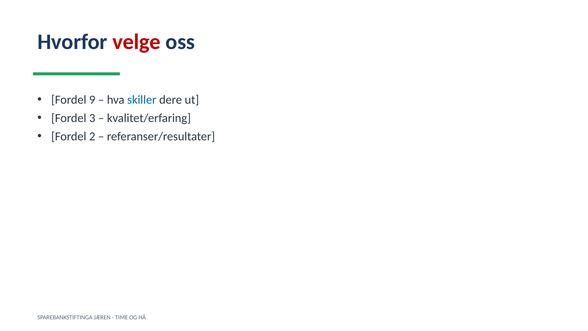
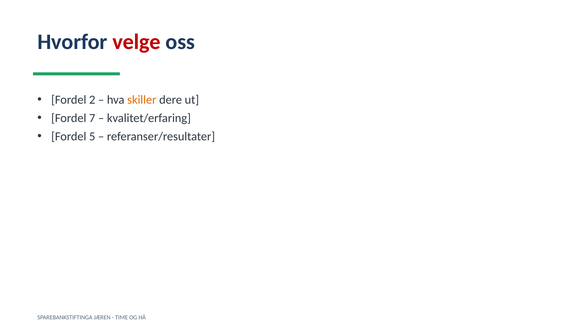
9: 9 -> 2 (92, 100)
skiller colour: blue -> orange (142, 100)
3: 3 -> 7 (92, 118)
2: 2 -> 5 (92, 136)
